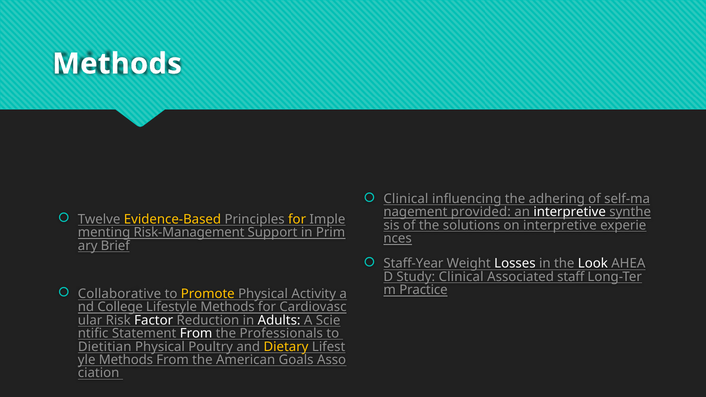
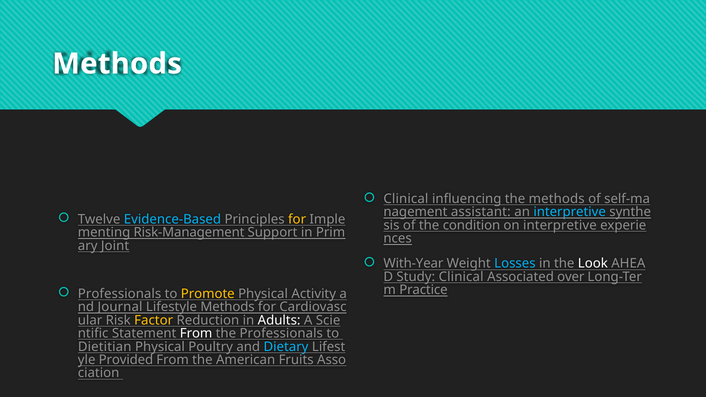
the adhering: adhering -> methods (557, 199)
provided: provided -> assistant (481, 212)
interpretive colour: white -> light blue (570, 212)
Evidence-Based colour: yellow -> light blue (172, 219)
solutions: solutions -> condition (471, 225)
Brief: Brief -> Joint (115, 246)
Staff-Year: Staff-Year -> With-Year (413, 264)
Losses colour: white -> light blue (515, 264)
staff: staff -> over (571, 277)
Collaborative: Collaborative -> Professionals (120, 294)
College: College -> Journal (120, 307)
Factor colour: white -> yellow (154, 320)
Dietary colour: yellow -> light blue (286, 347)
Methods: Methods -> Provided (126, 360)
Goals: Goals -> Fruits (296, 360)
